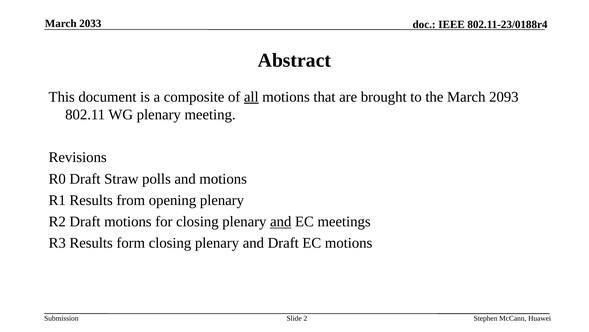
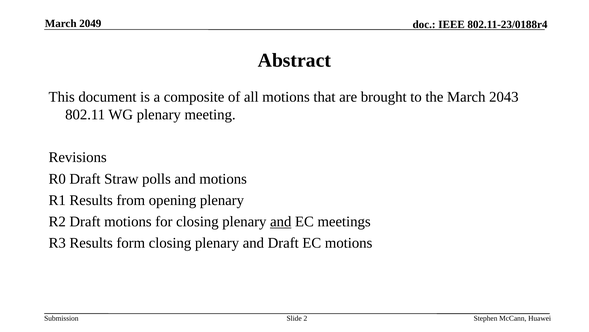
2033: 2033 -> 2049 (90, 23)
all underline: present -> none (251, 97)
2093: 2093 -> 2043 (504, 97)
